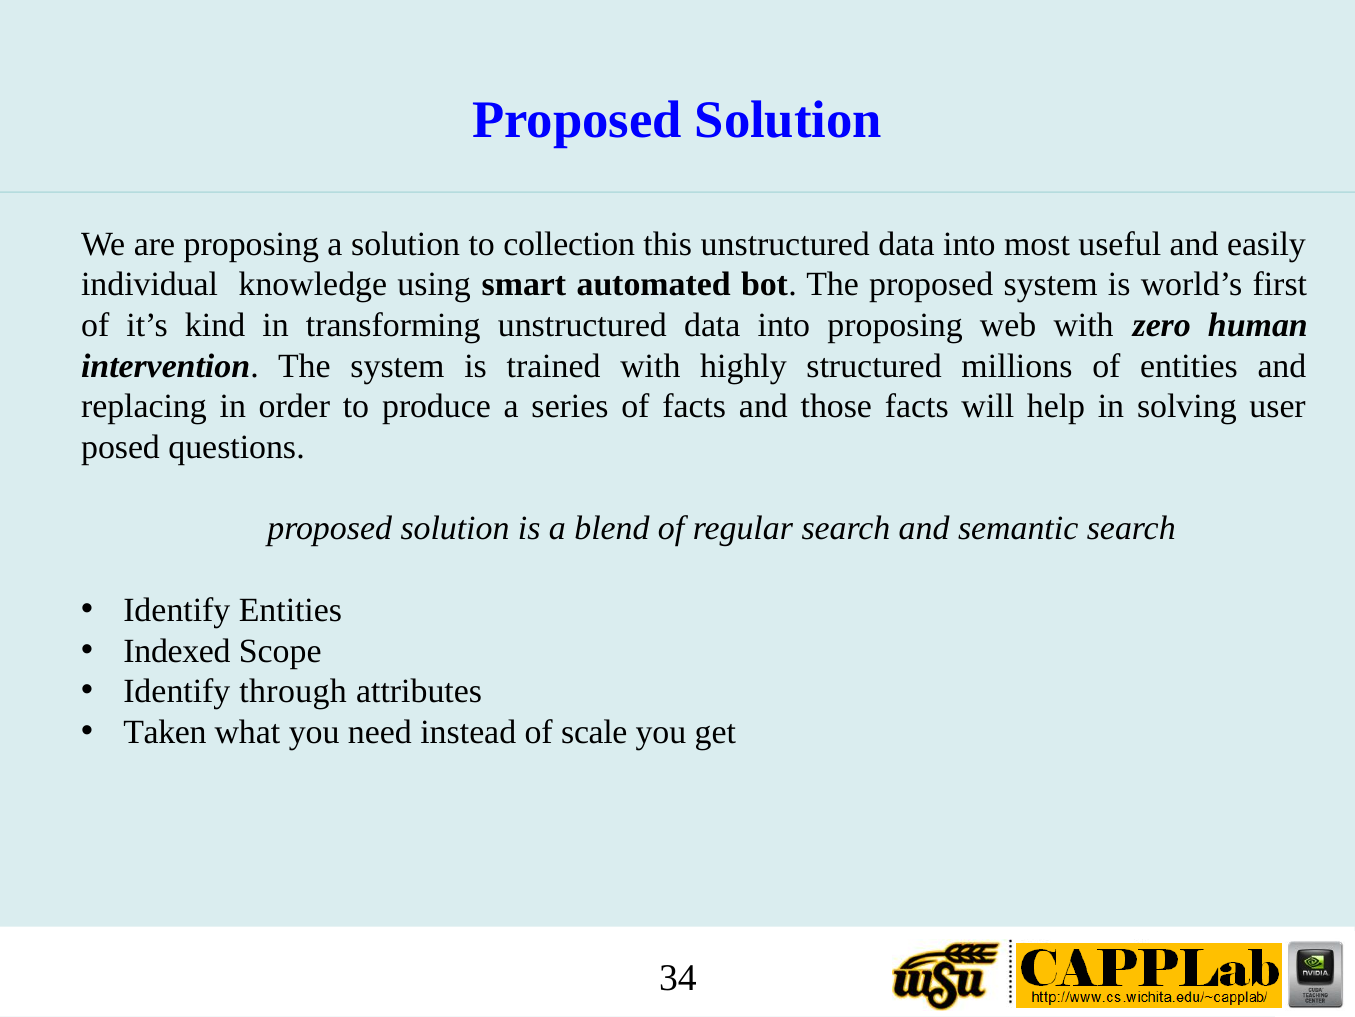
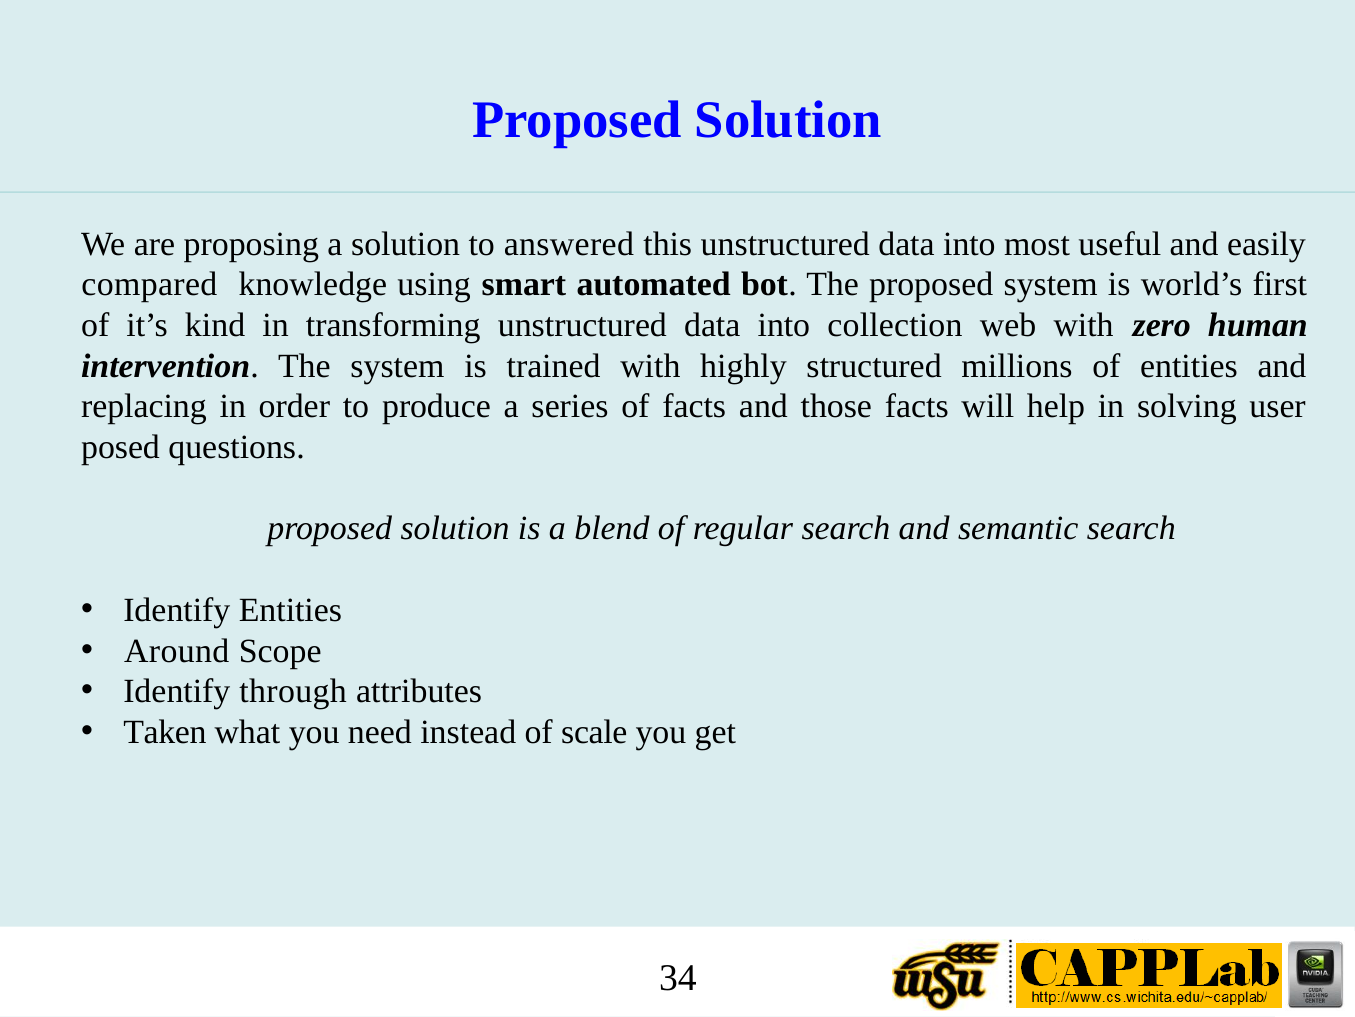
collection: collection -> answered (569, 244)
individual: individual -> compared (149, 285)
into proposing: proposing -> collection (895, 325)
Indexed: Indexed -> Around (177, 650)
